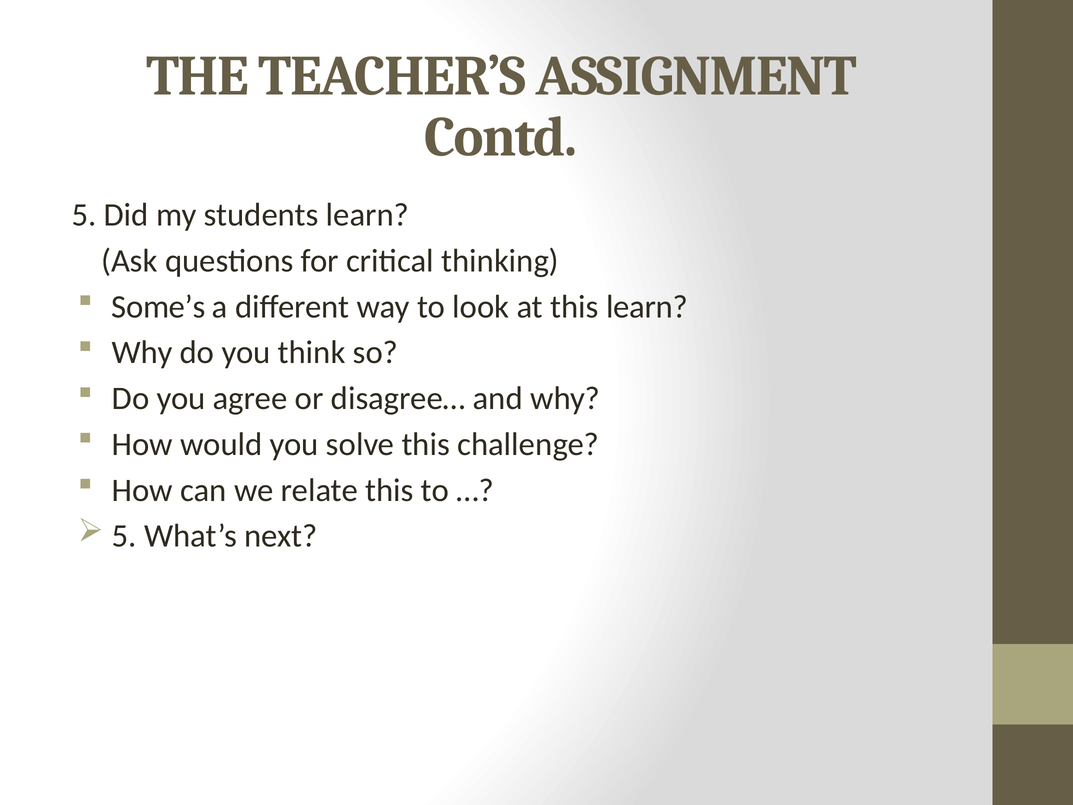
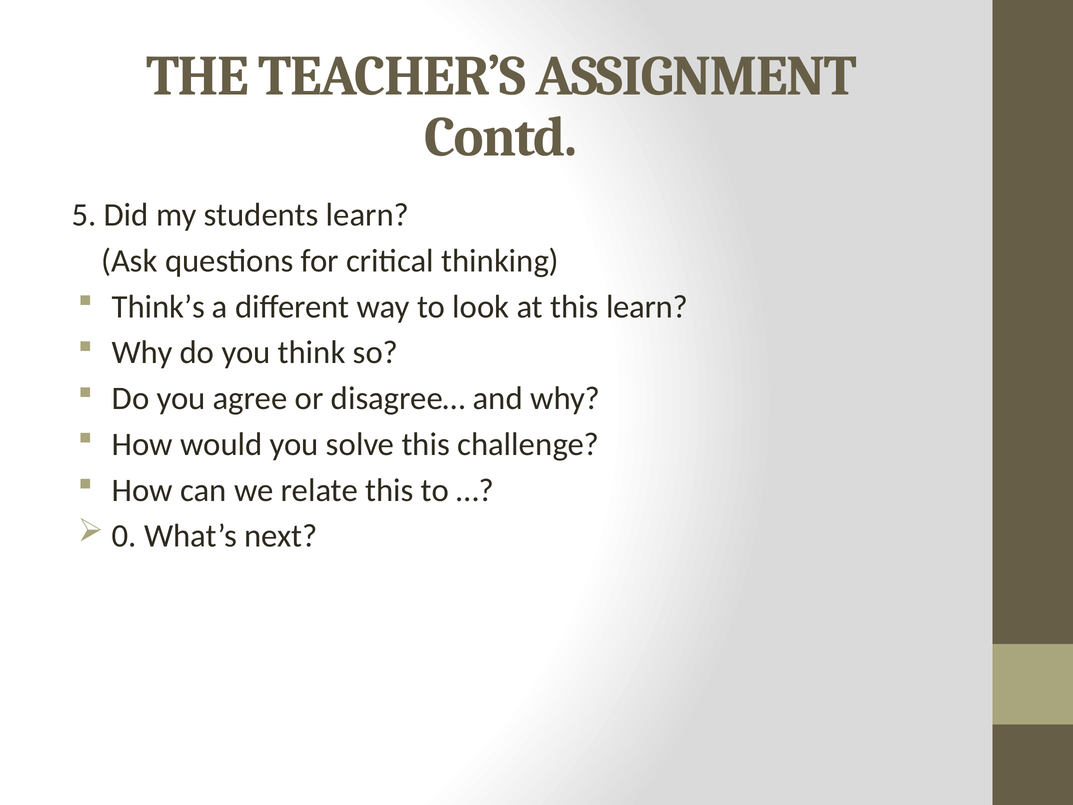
Some’s: Some’s -> Think’s (158, 307)
5: 5 -> 0 (124, 536)
